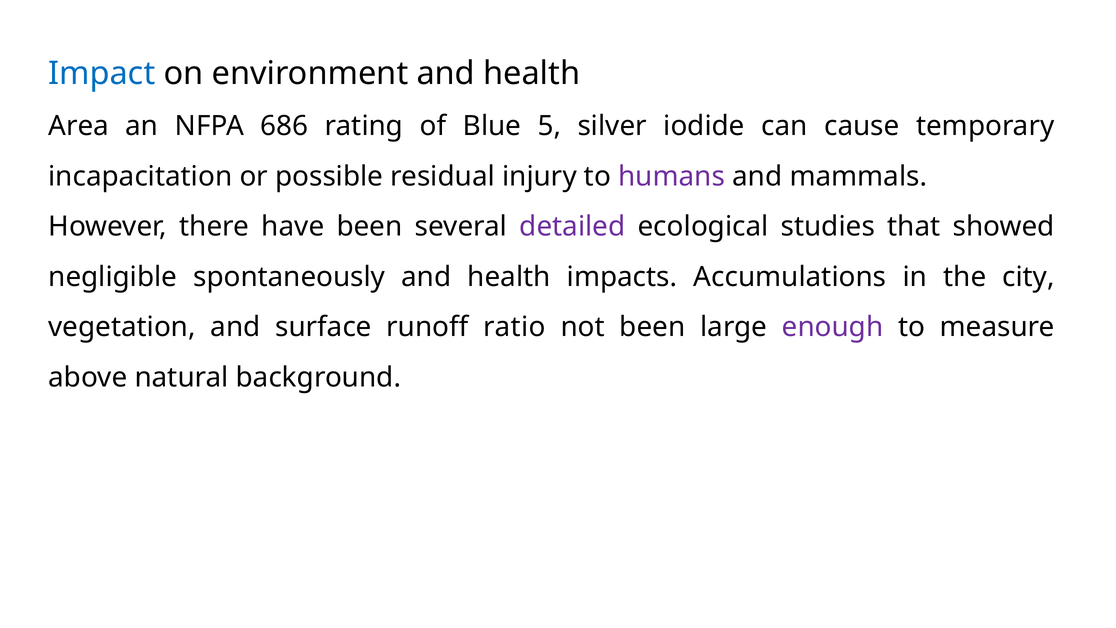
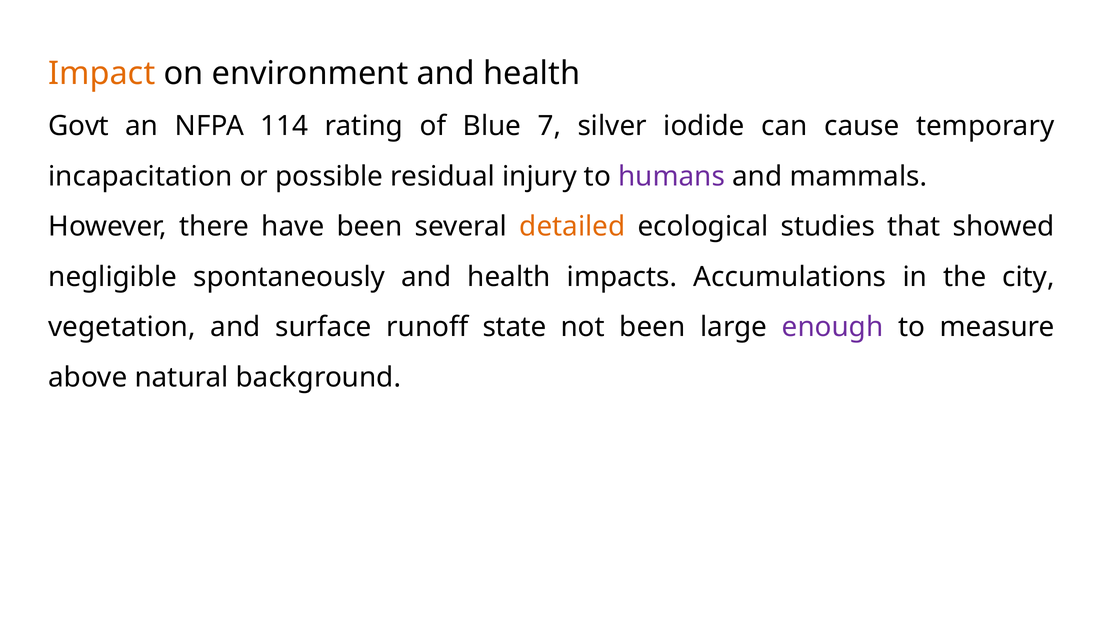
Impact colour: blue -> orange (102, 73)
Area: Area -> Govt (79, 126)
686: 686 -> 114 (284, 126)
5: 5 -> 7 (549, 126)
detailed colour: purple -> orange (572, 227)
ratio: ratio -> state (515, 327)
